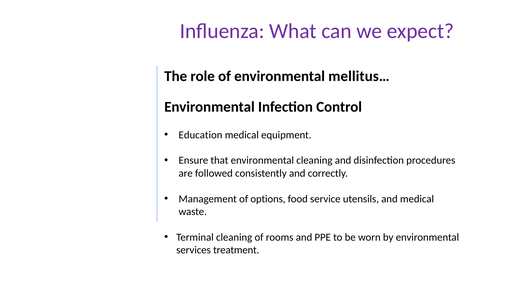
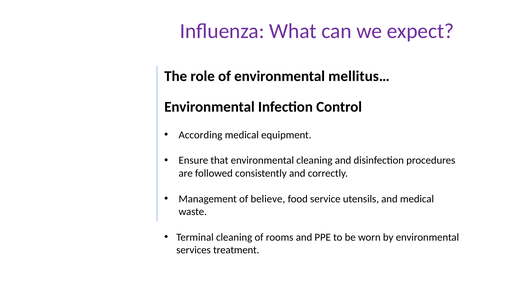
Education: Education -> According (201, 135)
options: options -> believe (268, 199)
